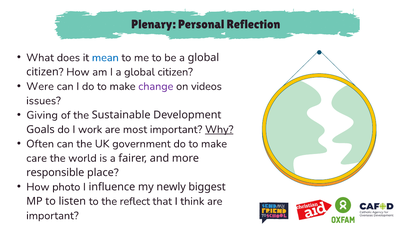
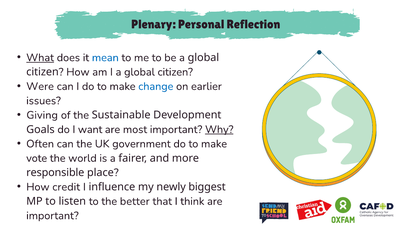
What underline: none -> present (40, 58)
change colour: purple -> blue (156, 86)
videos: videos -> earlier (206, 86)
work: work -> want (90, 129)
care: care -> vote (37, 158)
photo: photo -> credit (66, 187)
reflect: reflect -> better (135, 201)
